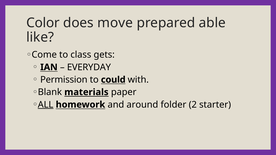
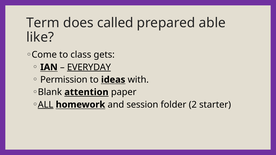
Color: Color -> Term (43, 23)
move: move -> called (115, 23)
EVERYDAY underline: none -> present (89, 67)
could: could -> ideas (113, 80)
materials: materials -> attention (86, 92)
around: around -> session (142, 105)
